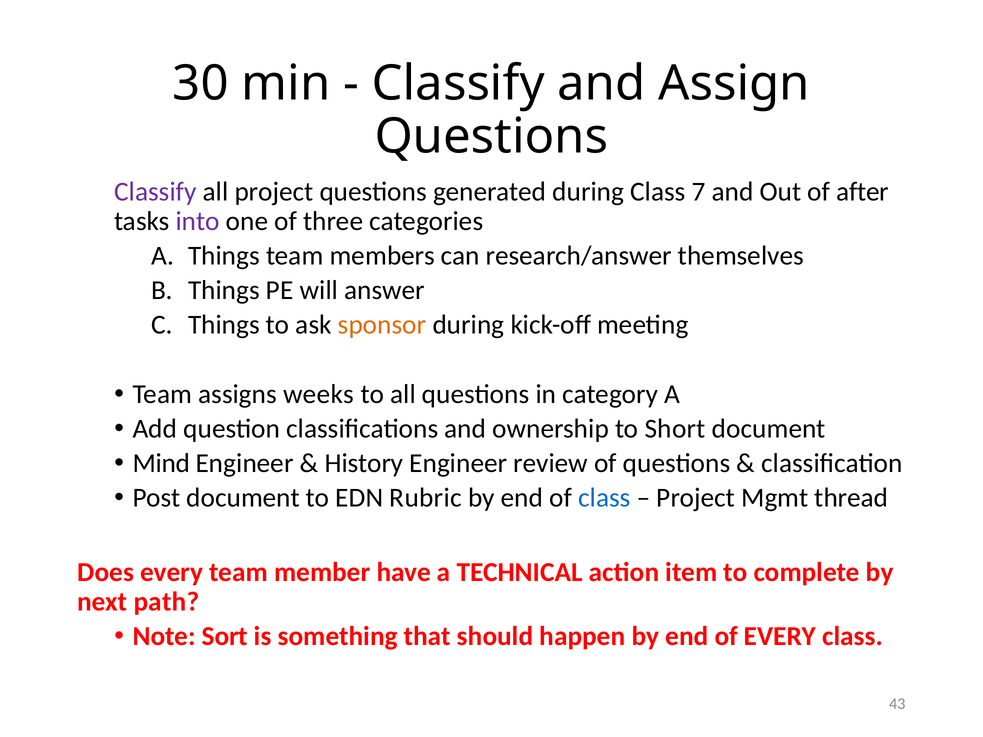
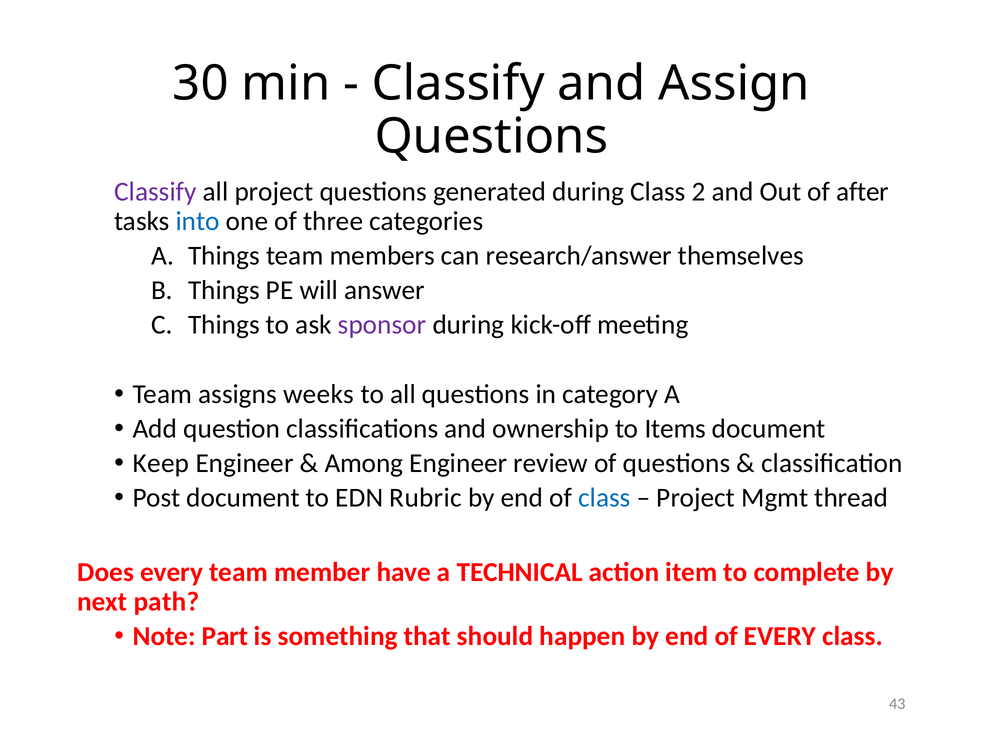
7: 7 -> 2 (699, 192)
into colour: purple -> blue (198, 221)
sponsor colour: orange -> purple (382, 325)
Short: Short -> Items (675, 429)
Mind: Mind -> Keep (161, 463)
History: History -> Among (364, 463)
Sort: Sort -> Part (225, 637)
